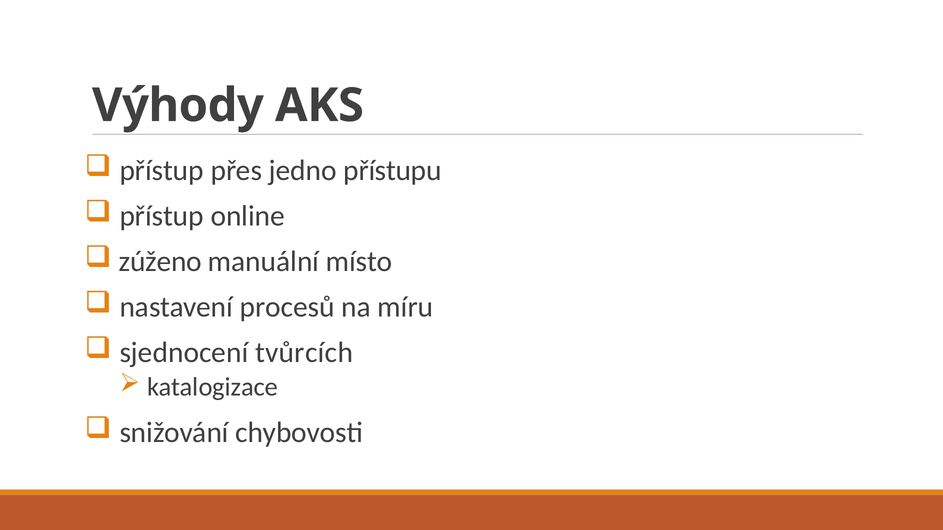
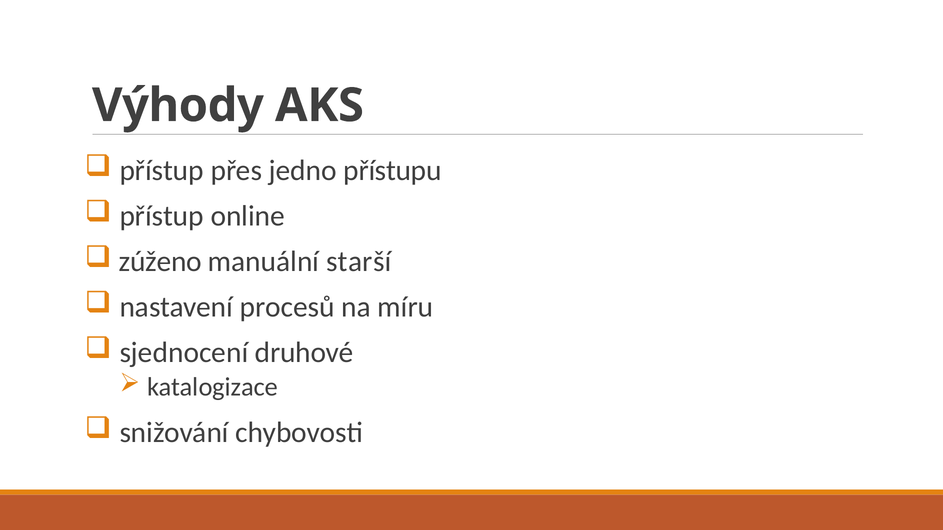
místo: místo -> starší (359, 262)
tvůrcích: tvůrcích -> druhové (304, 353)
